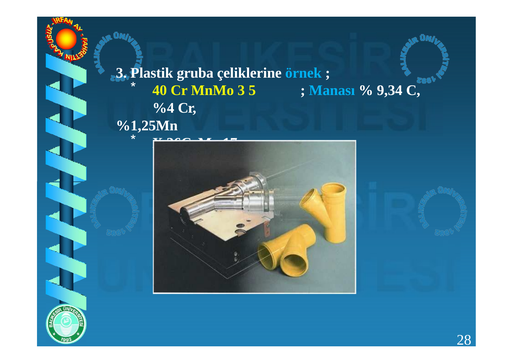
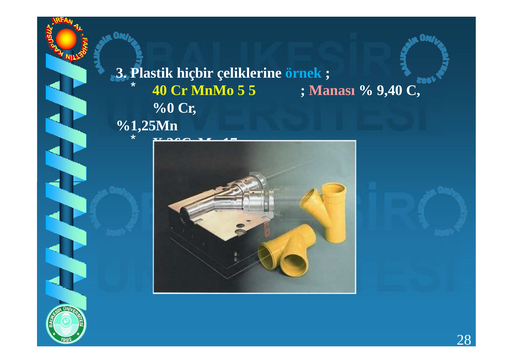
gruba: gruba -> hiçbir (195, 73)
MnMo 3: 3 -> 5 (241, 90)
Manası colour: light blue -> pink (332, 90)
9,34: 9,34 -> 9,40 (390, 90)
%4: %4 -> %0 (163, 108)
